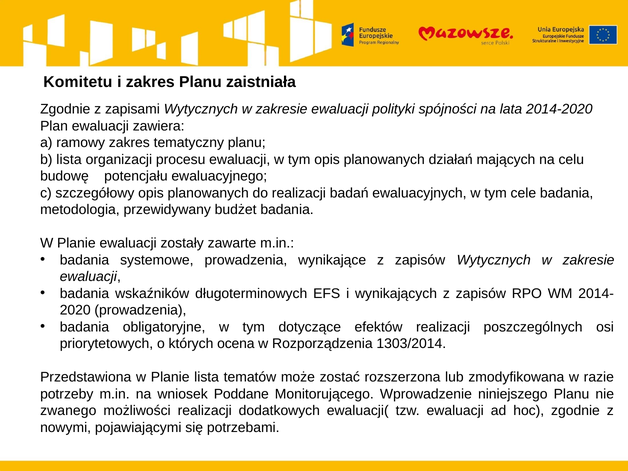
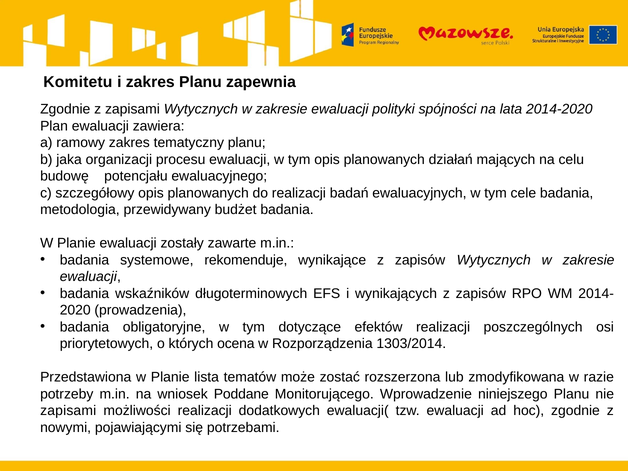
zaistniała: zaistniała -> zapewnia (261, 82)
b lista: lista -> jaka (69, 160)
systemowe prowadzenia: prowadzenia -> rekomenduje (246, 260)
zwanego: zwanego -> zapisami (68, 411)
